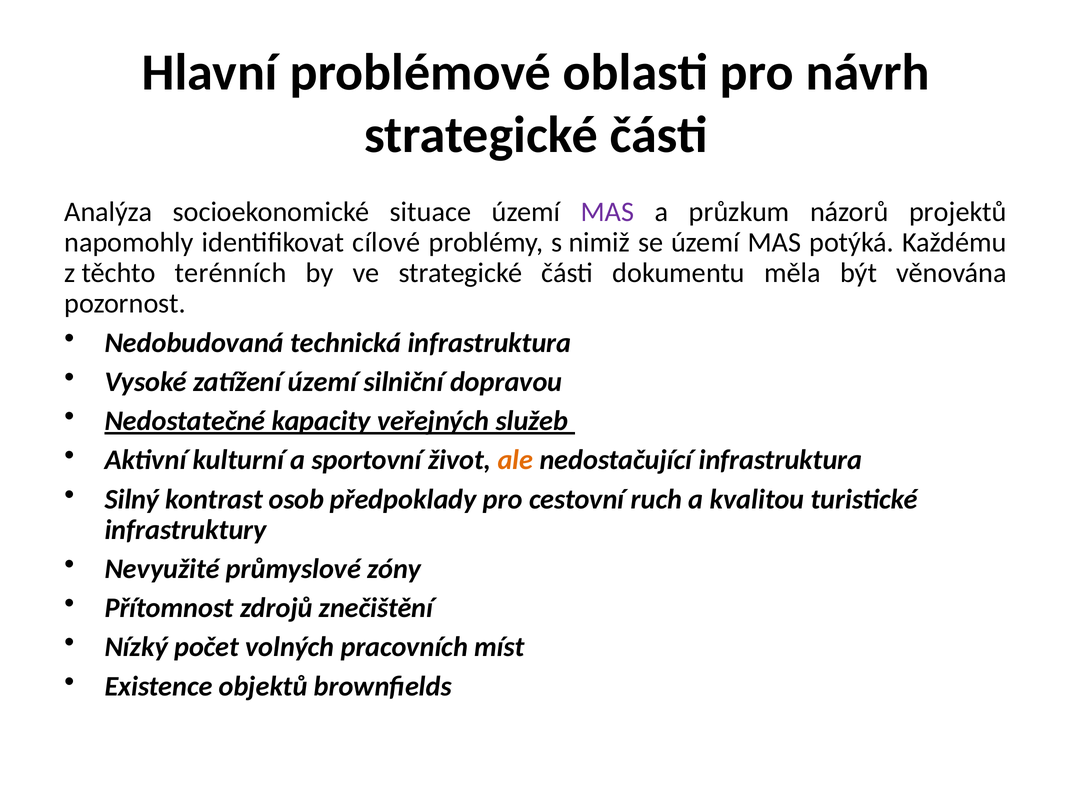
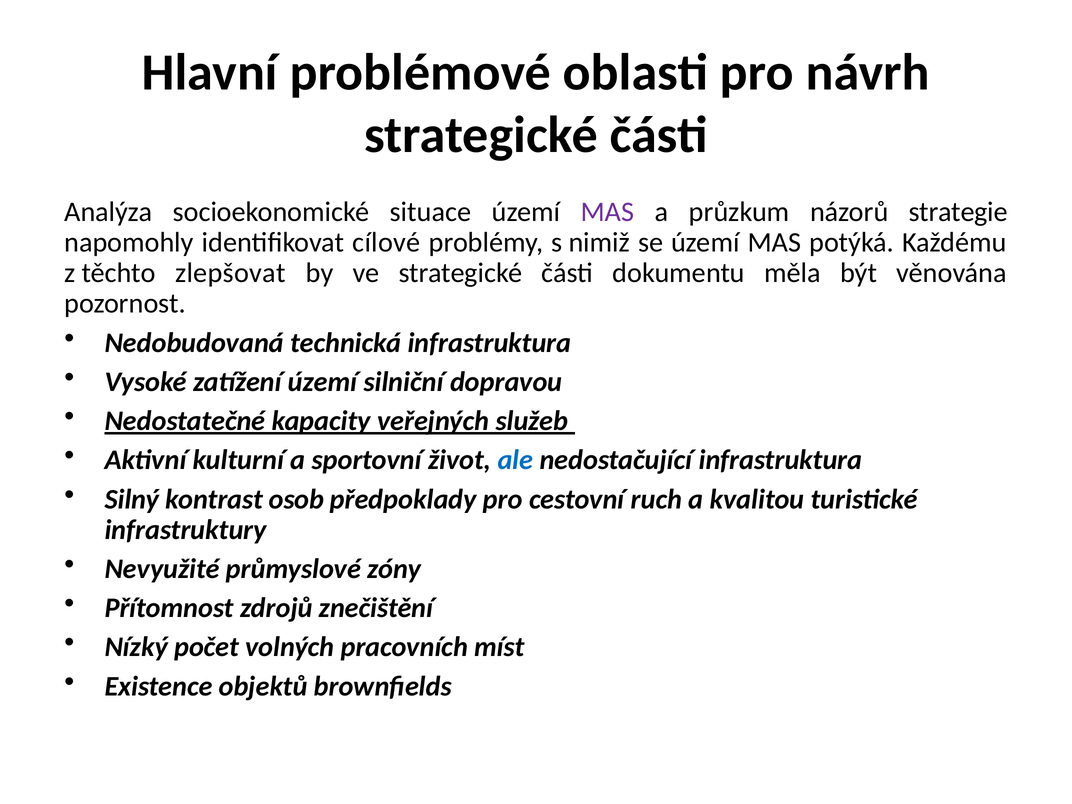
projektů: projektů -> strategie (958, 212)
terénních: terénních -> zlepšovat (231, 273)
ale colour: orange -> blue (515, 460)
